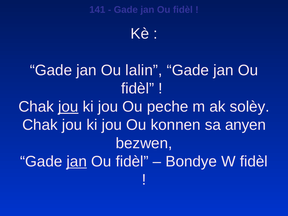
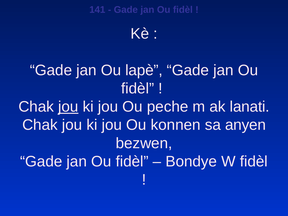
lalin: lalin -> lapè (144, 70)
solèy: solèy -> lanati (250, 107)
jan underline: present -> none (77, 161)
